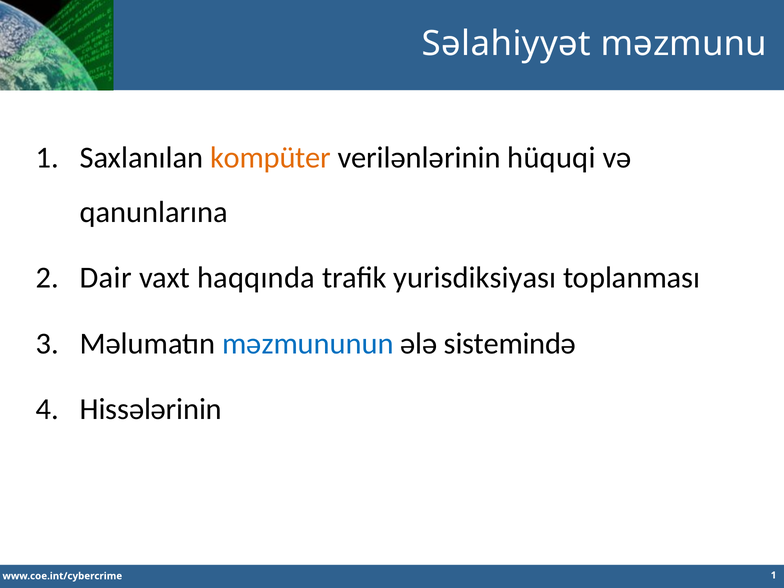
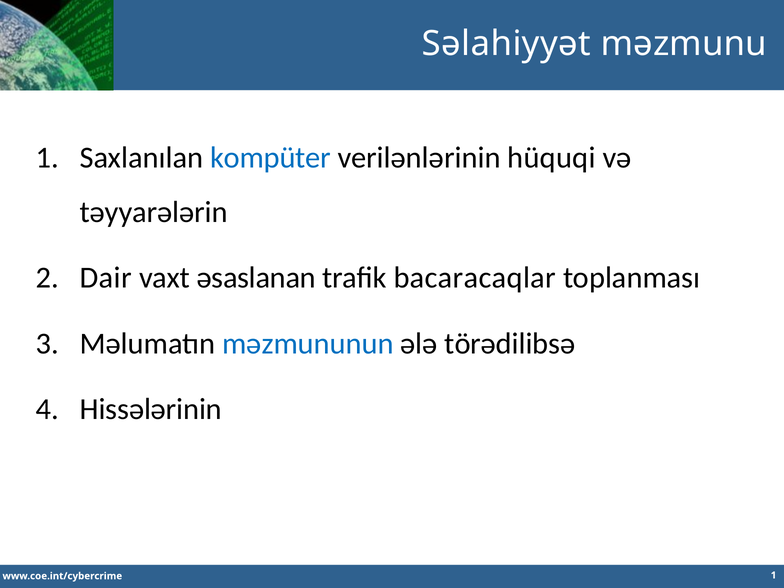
kompüter colour: orange -> blue (270, 157)
qanunlarına: qanunlarına -> təyyarələrin (154, 212)
haqqında: haqqında -> əsaslanan (256, 278)
yurisdiksiyası: yurisdiksiyası -> bacaracaqlar (475, 278)
sistemində: sistemində -> törədilibsə (510, 344)
